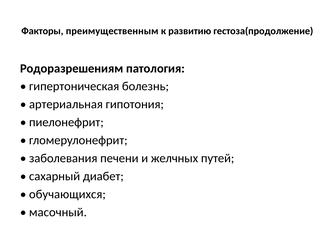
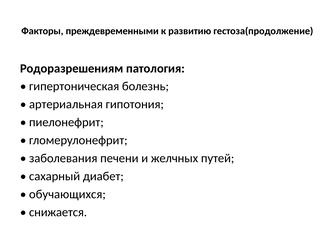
преимущественным: преимущественным -> преждевременными (112, 31)
масочный: масочный -> снижается (58, 213)
